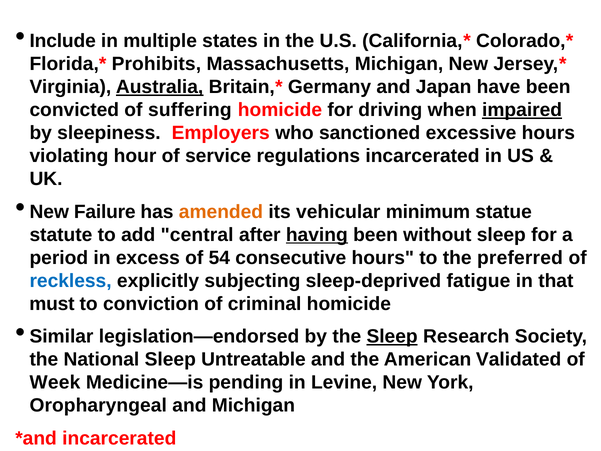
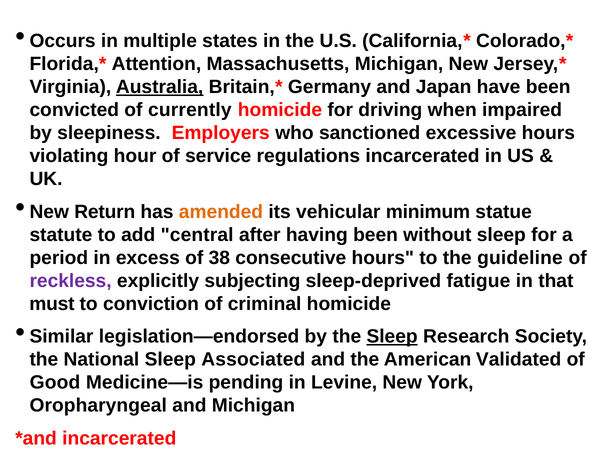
Include: Include -> Occurs (63, 41)
Prohibits: Prohibits -> Attention (156, 64)
suffering: suffering -> currently (190, 110)
impaired underline: present -> none (522, 110)
Failure: Failure -> Return (105, 212)
having underline: present -> none (317, 235)
54: 54 -> 38 (219, 258)
preferred: preferred -> guideline (520, 258)
reckless colour: blue -> purple (71, 281)
Untreatable: Untreatable -> Associated (253, 359)
Week: Week -> Good (55, 382)
